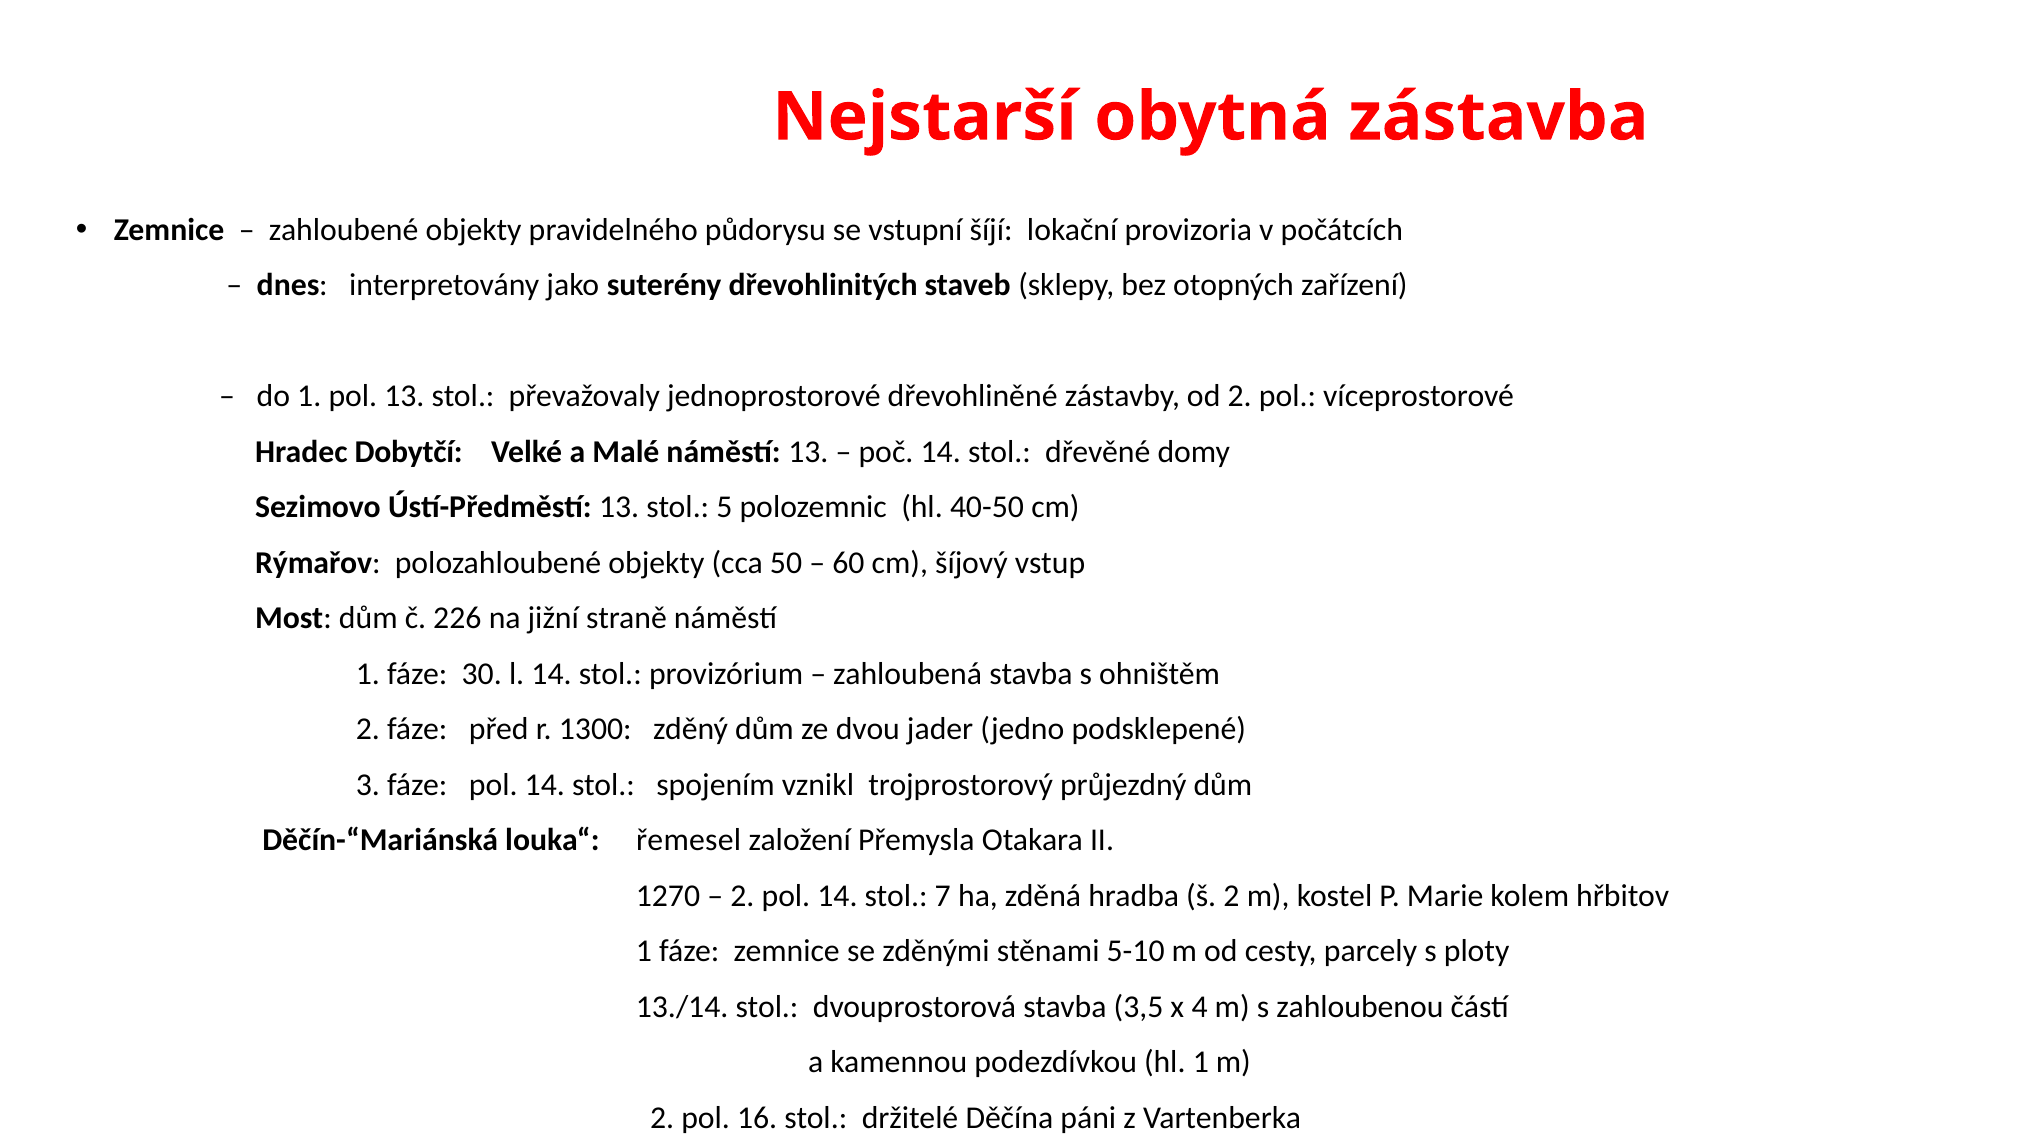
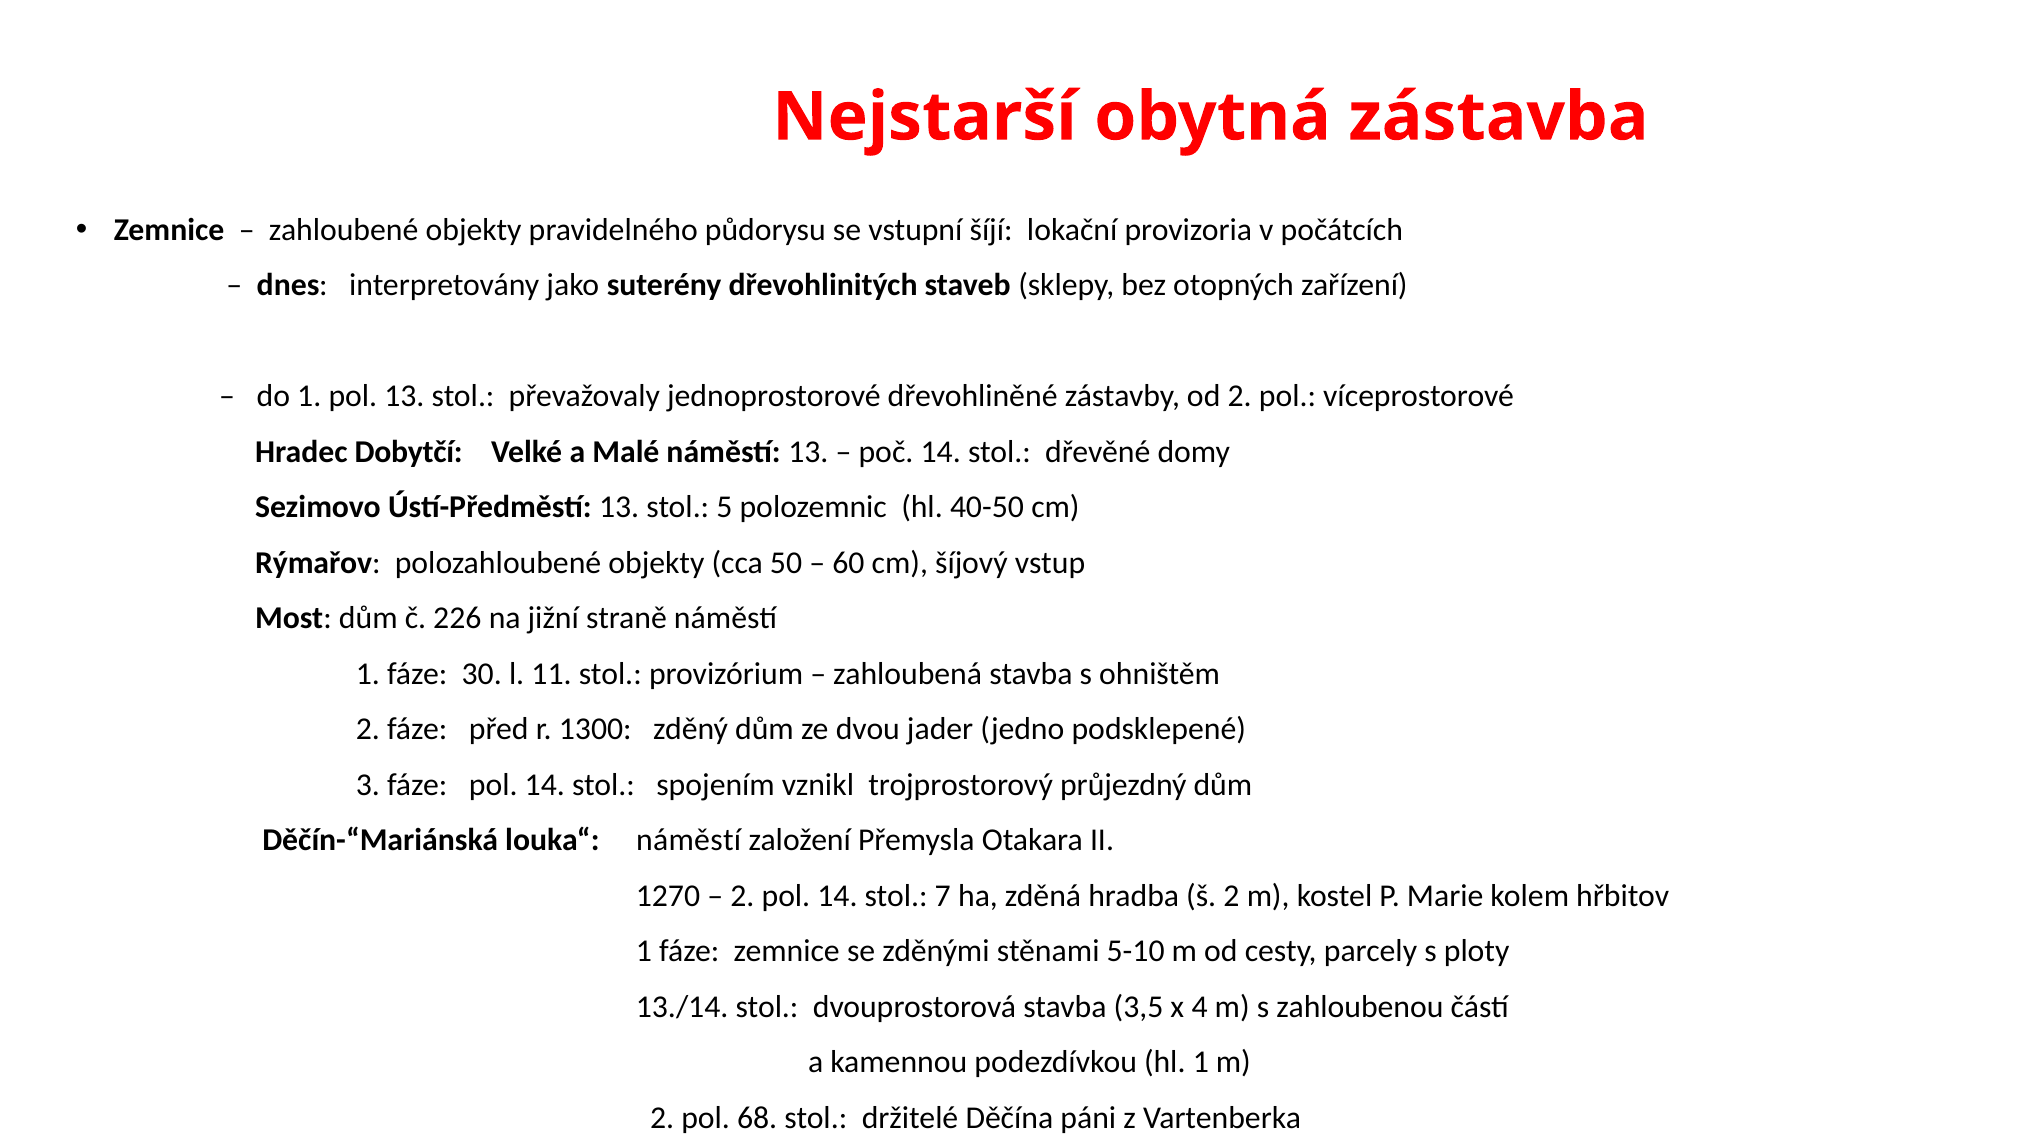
l 14: 14 -> 11 (552, 674)
louka“ řemesel: řemesel -> náměstí (689, 841)
16: 16 -> 68 (757, 1118)
